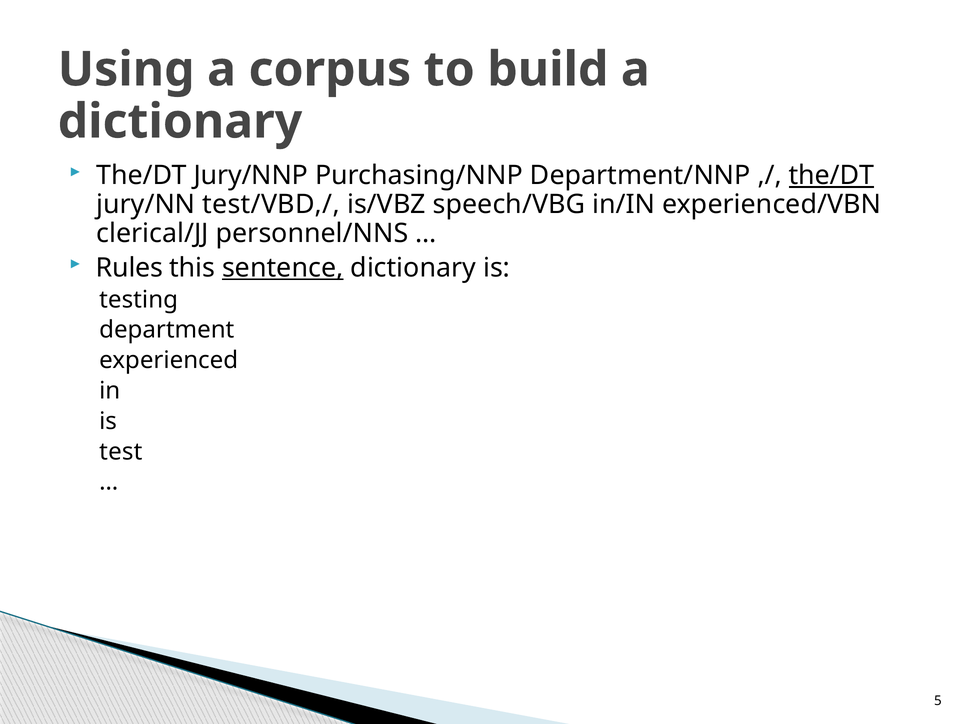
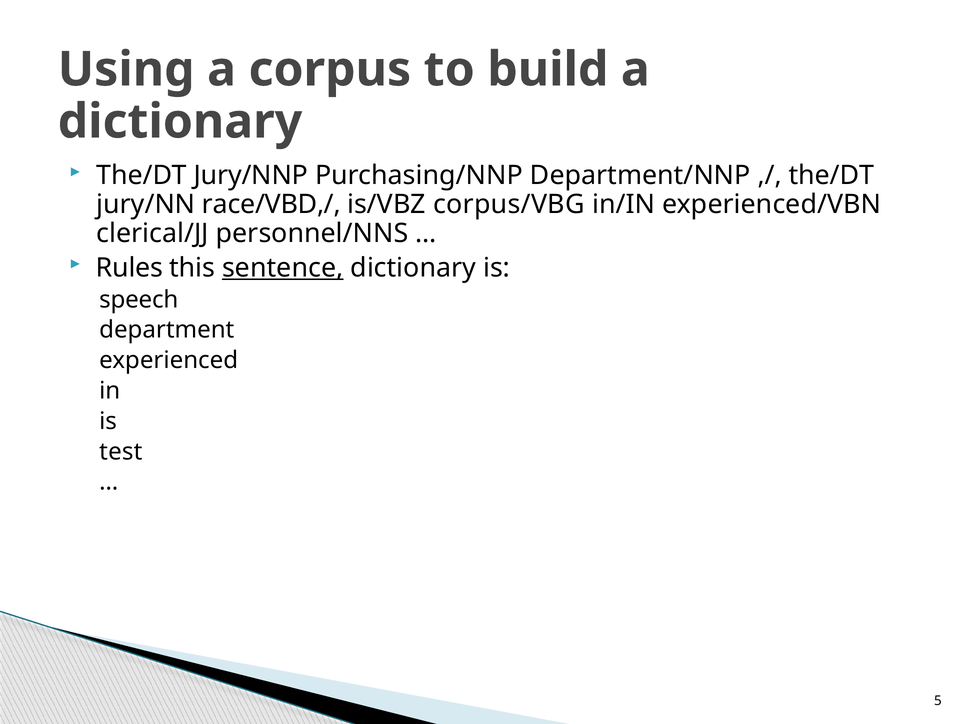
the/DT underline: present -> none (832, 175)
test/VBD,/: test/VBD,/ -> race/VBD,/ (271, 204)
speech/VBG: speech/VBG -> corpus/VBG (509, 204)
testing: testing -> speech (139, 299)
